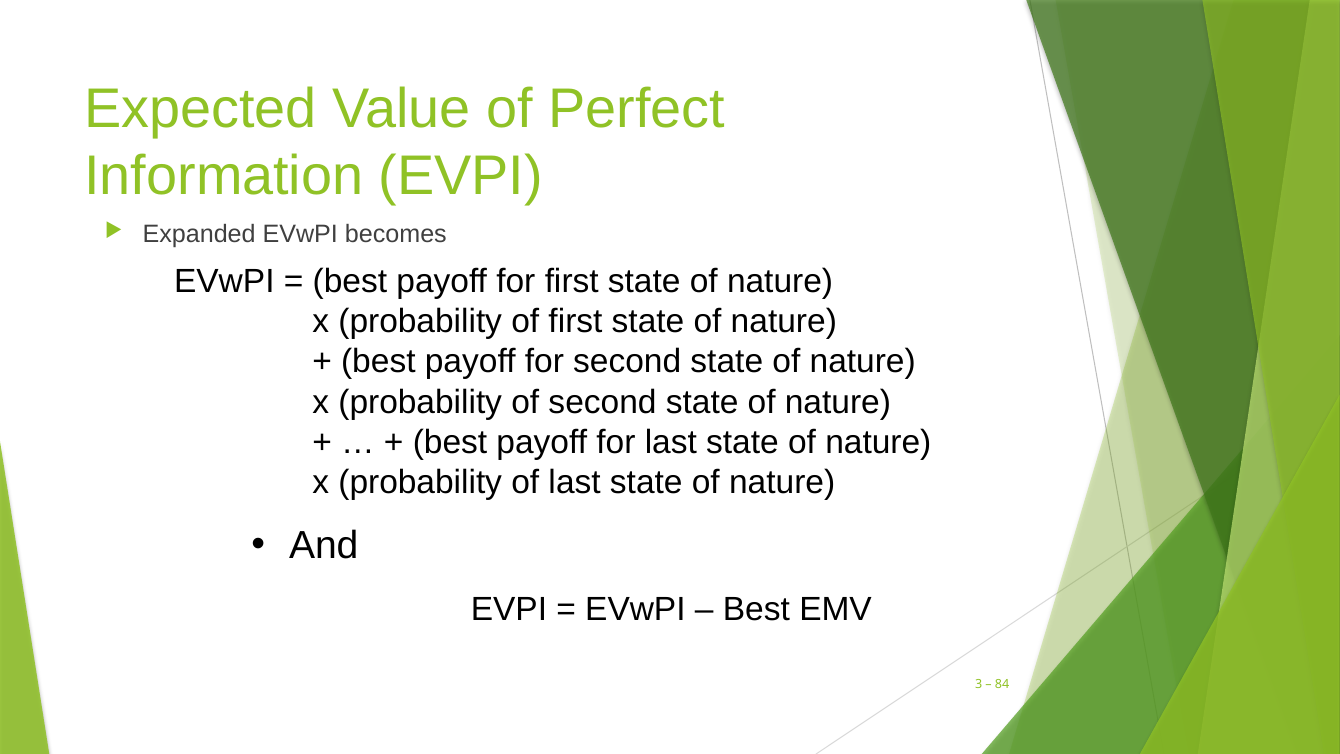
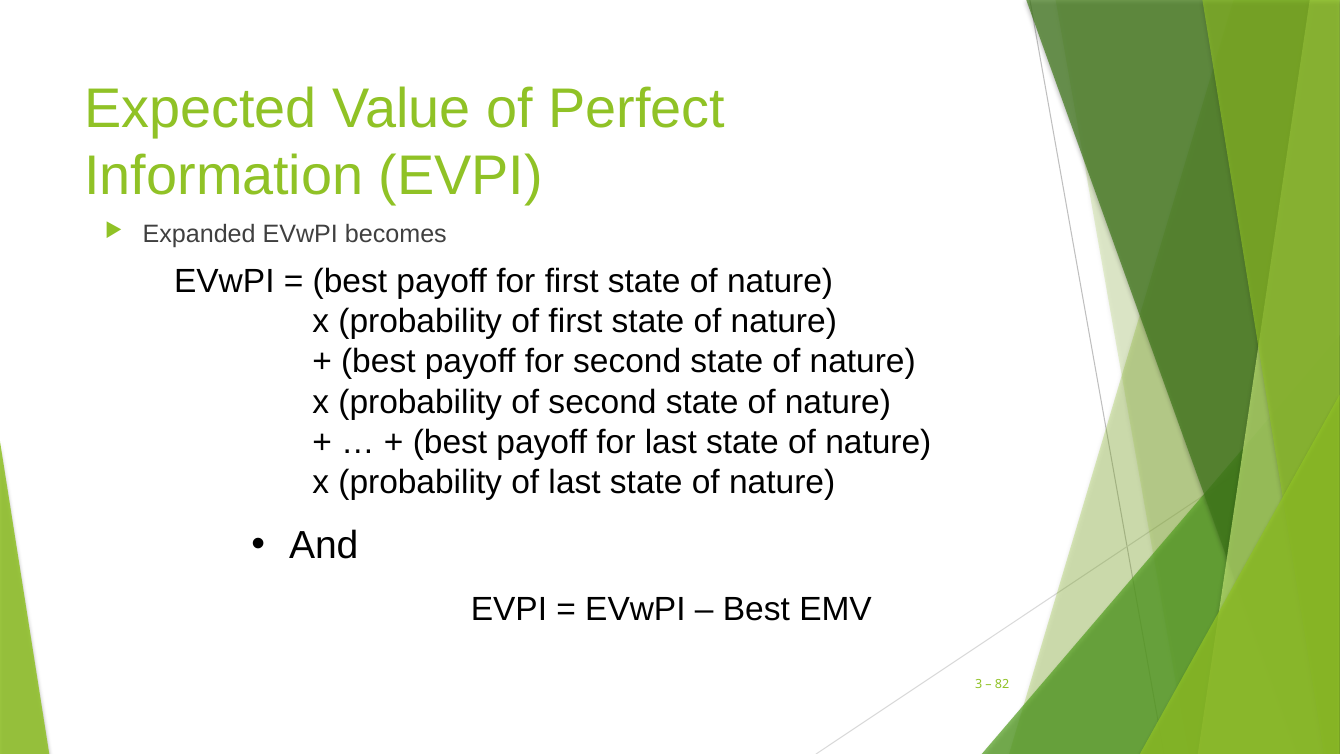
84: 84 -> 82 (1002, 684)
